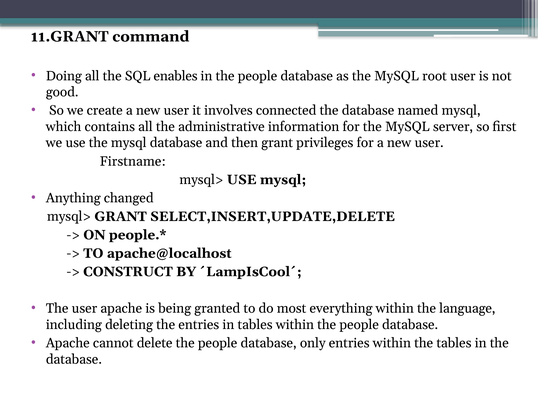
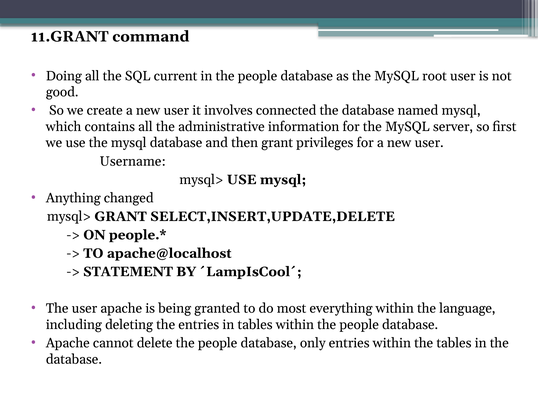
enables: enables -> current (176, 76)
Firstname: Firstname -> Username (133, 161)
CONSTRUCT: CONSTRUCT -> STATEMENT (128, 271)
